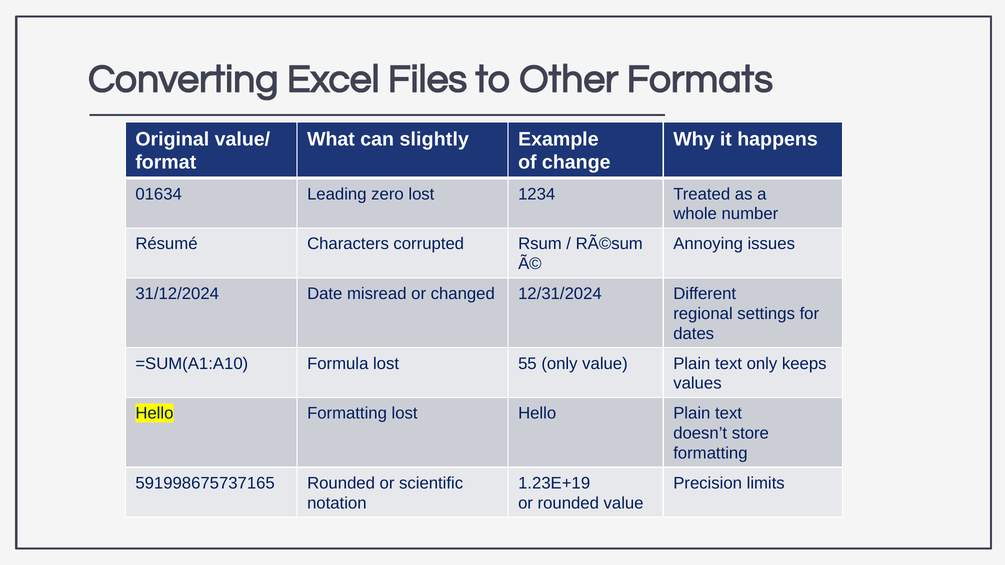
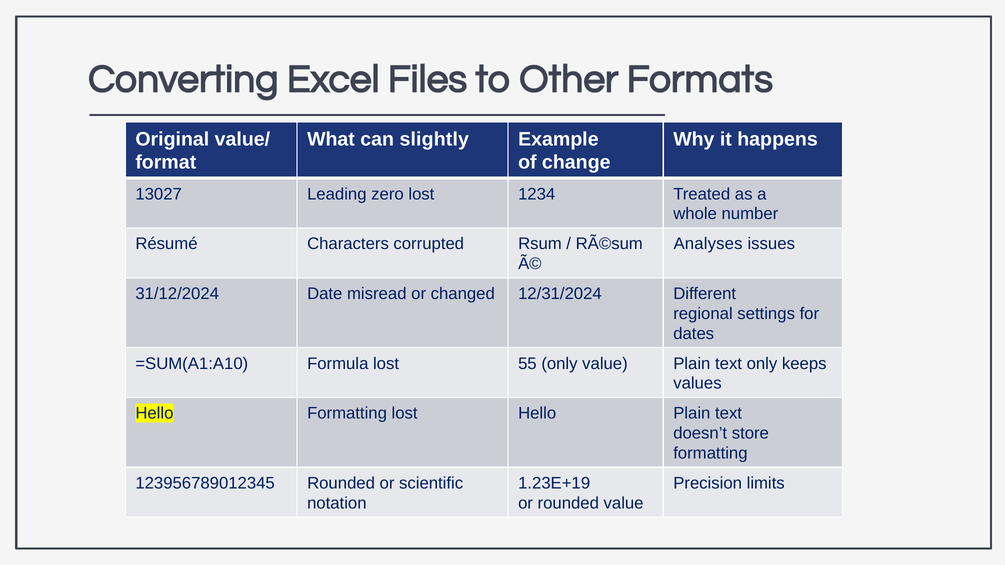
01634: 01634 -> 13027 (159, 194)
Annoying: Annoying -> Analyses (708, 244)
591998675737165: 591998675737165 -> 123956789012345 (205, 483)
